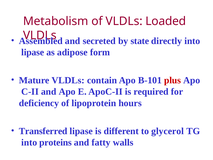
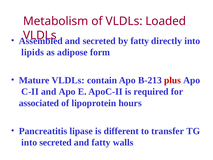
by state: state -> fatty (140, 41)
lipase: lipase -> lipids (33, 52)
B-101: B-101 -> B-213 (150, 80)
deficiency: deficiency -> associated (39, 103)
Transferred: Transferred -> Pancreatitis (43, 131)
glycerol: glycerol -> transfer (168, 131)
into proteins: proteins -> secreted (56, 142)
